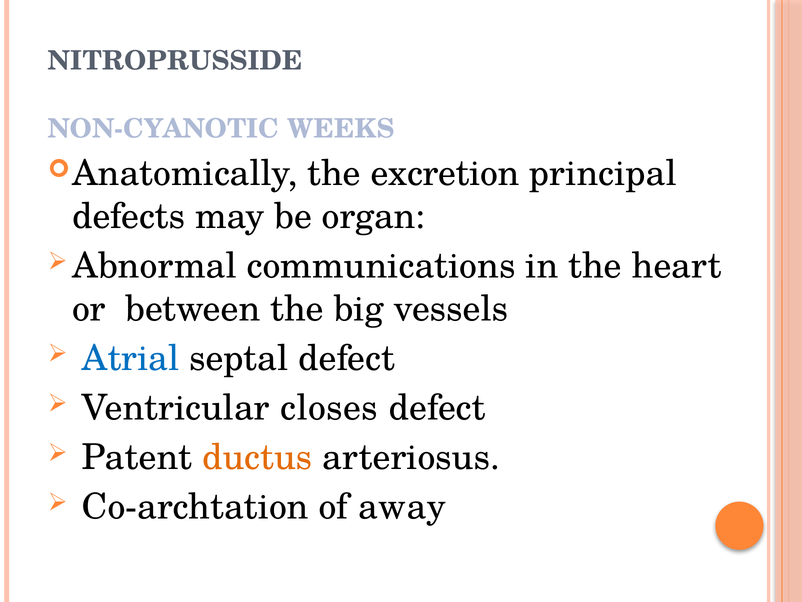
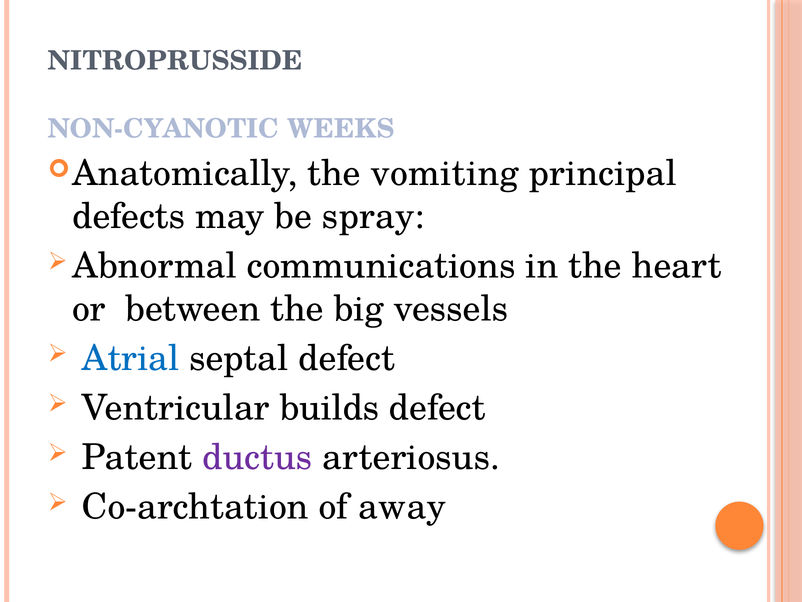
excretion: excretion -> vomiting (445, 174)
organ: organ -> spray (373, 216)
closes: closes -> builds (330, 408)
ductus colour: orange -> purple (257, 457)
